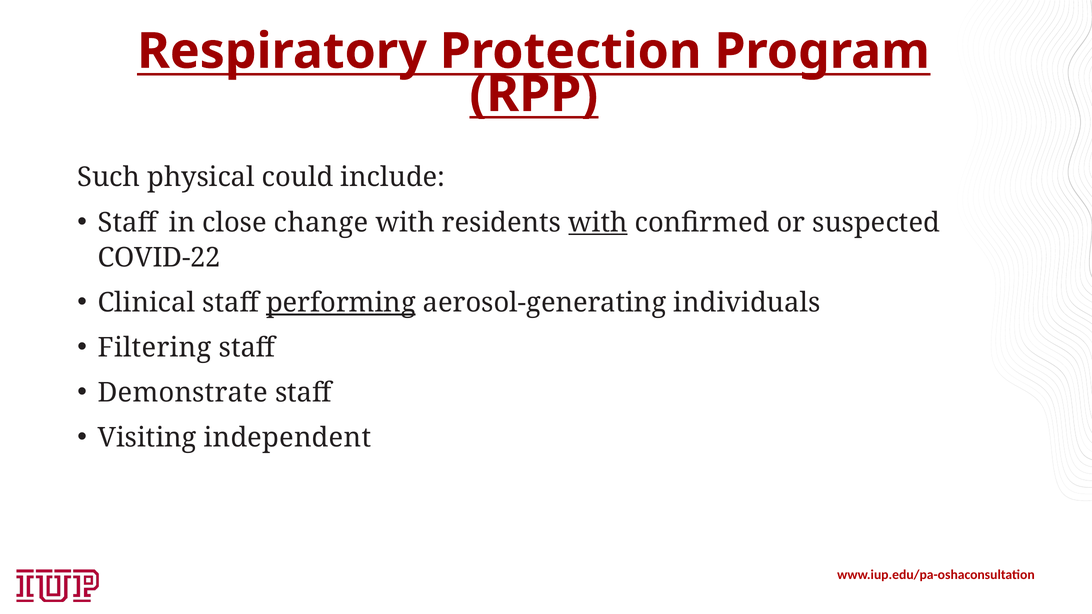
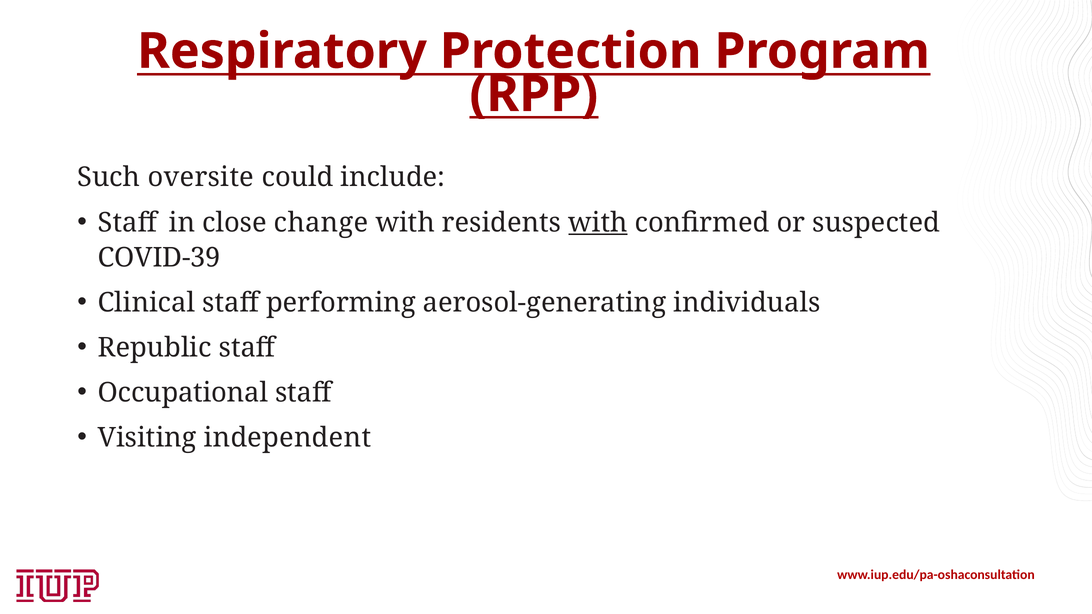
physical: physical -> oversite (201, 178)
COVID-22: COVID-22 -> COVID-39 (159, 258)
performing underline: present -> none (341, 303)
Filtering: Filtering -> Republic (155, 348)
Demonstrate: Demonstrate -> Occupational (183, 393)
